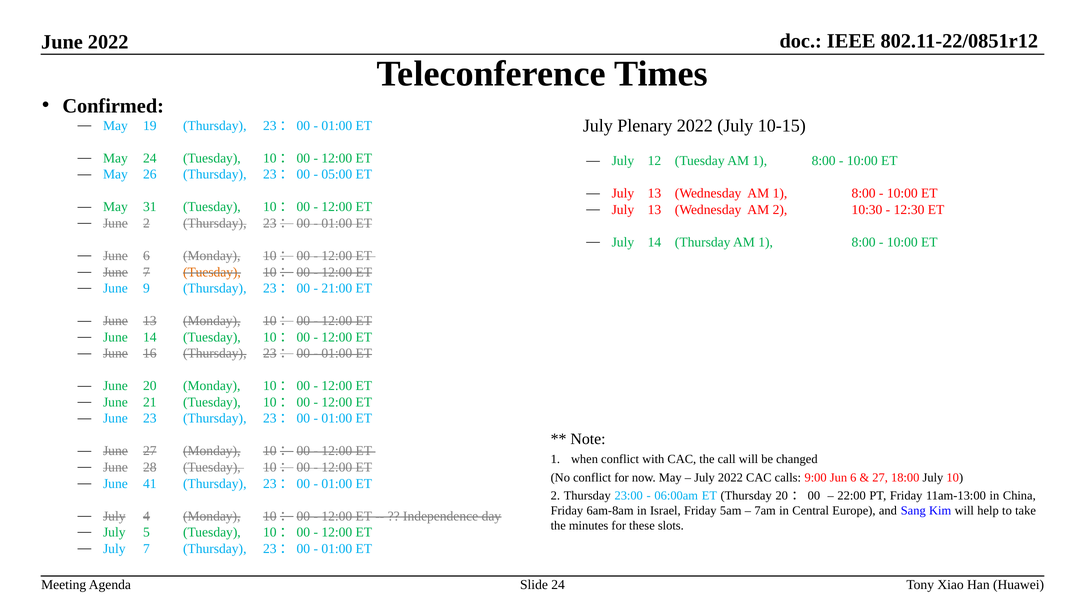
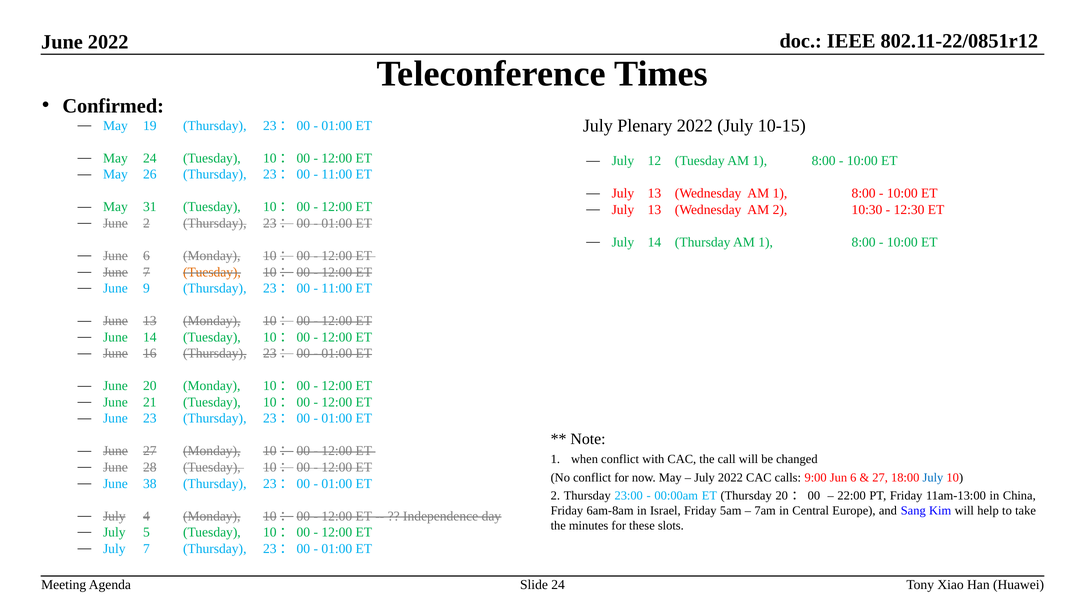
05:00: 05:00 -> 11:00 (337, 175)
21:00: 21:00 -> 11:00 (337, 289)
July colour: black -> blue (933, 478)
41: 41 -> 38 (150, 484)
06:00am: 06:00am -> 00:00am (676, 496)
